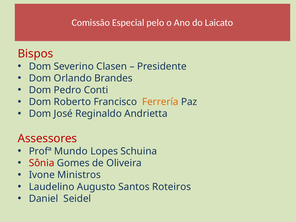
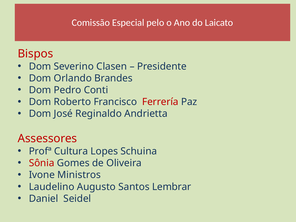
Ferrería colour: orange -> red (160, 102)
Mundo: Mundo -> Cultura (71, 151)
Roteiros: Roteiros -> Lembrar (172, 187)
